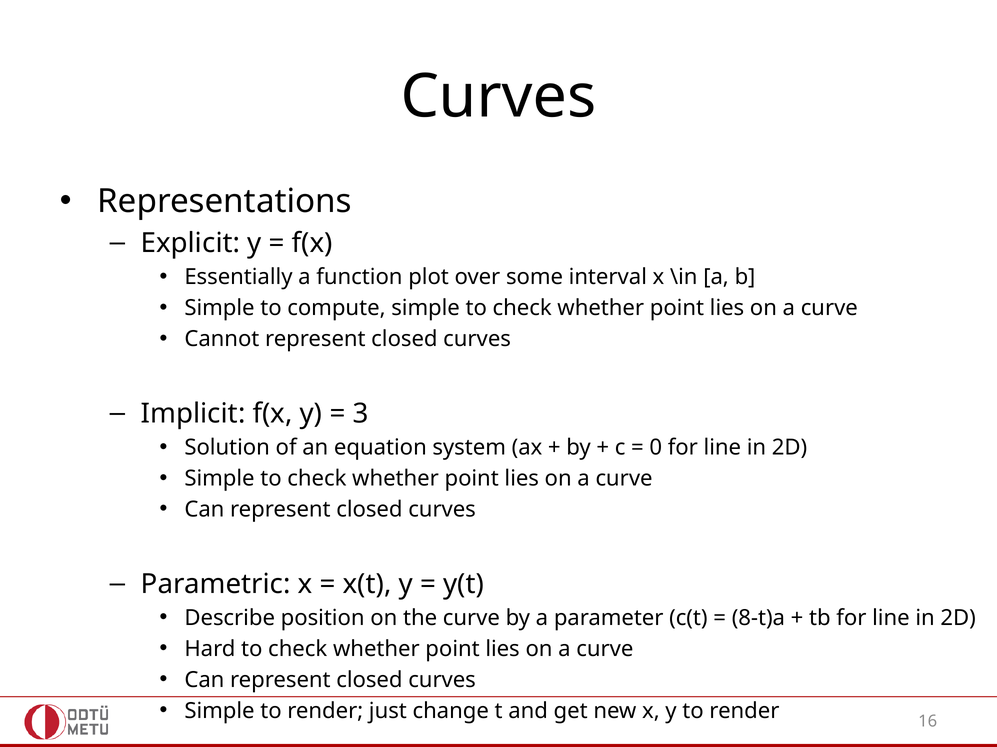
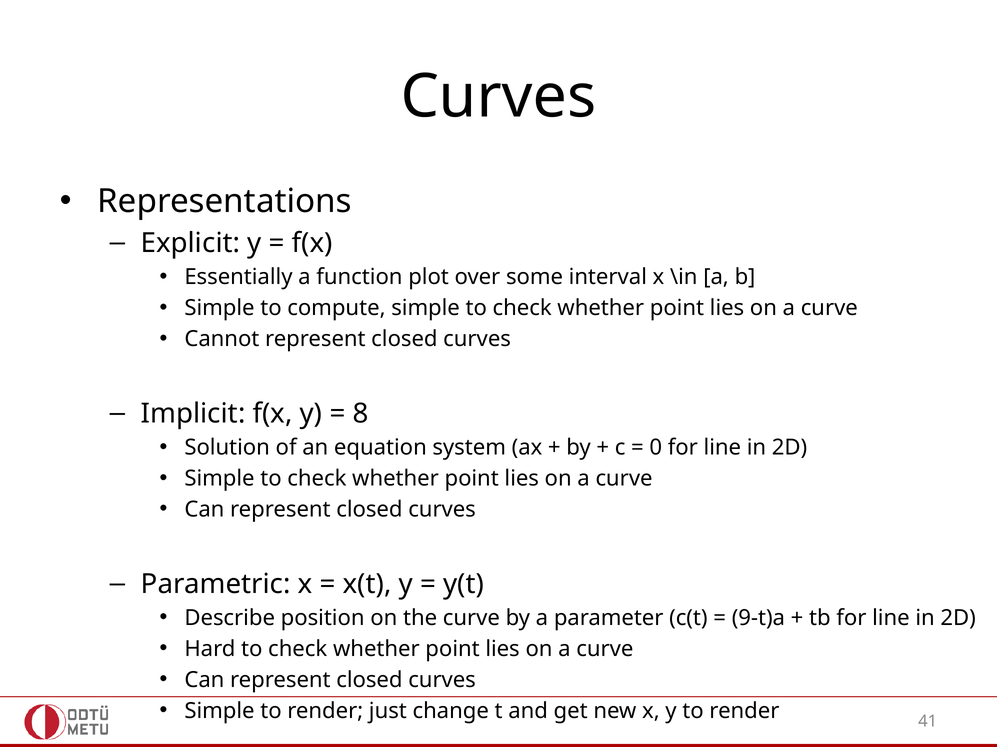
3: 3 -> 8 (361, 414)
8-t)a: 8-t)a -> 9-t)a (758, 619)
16: 16 -> 41 (928, 722)
